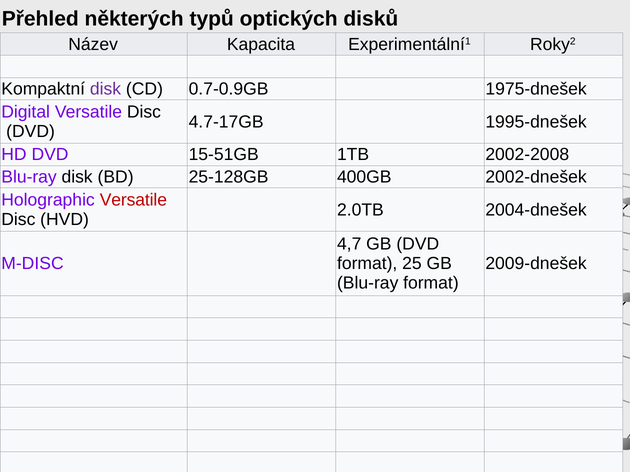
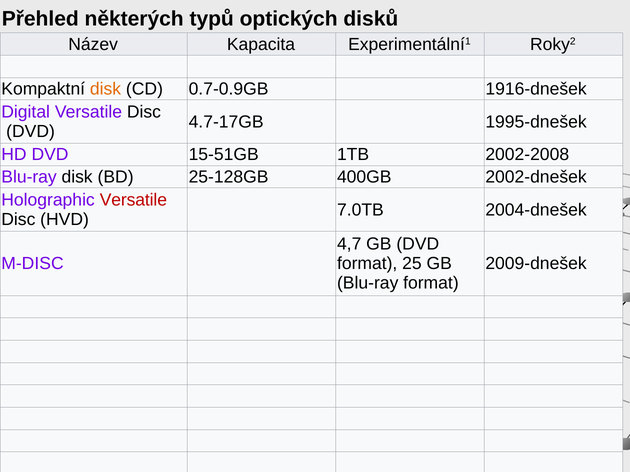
disk colour: purple -> orange (106, 89)
1975-dnešek: 1975-dnešek -> 1916-dnešek (536, 89)
2.0TB: 2.0TB -> 7.0TB (360, 210)
